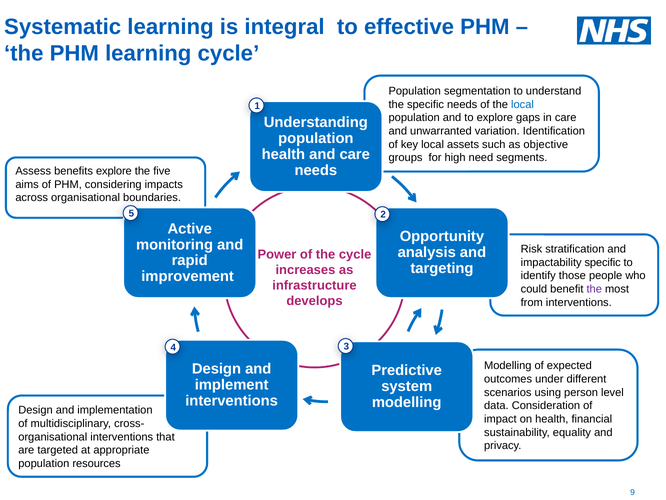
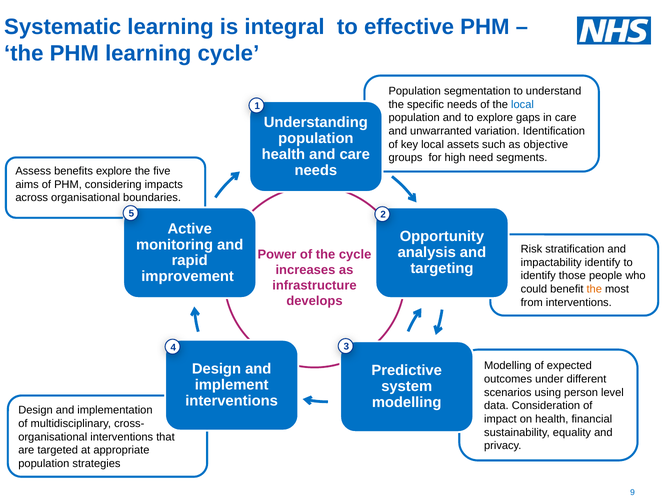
impactability specific: specific -> identify (603, 262)
the colour: purple -> orange (594, 289)
resources: resources -> strategies (96, 463)
